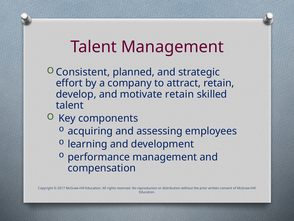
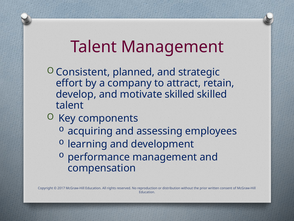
motivate retain: retain -> skilled (180, 94)
